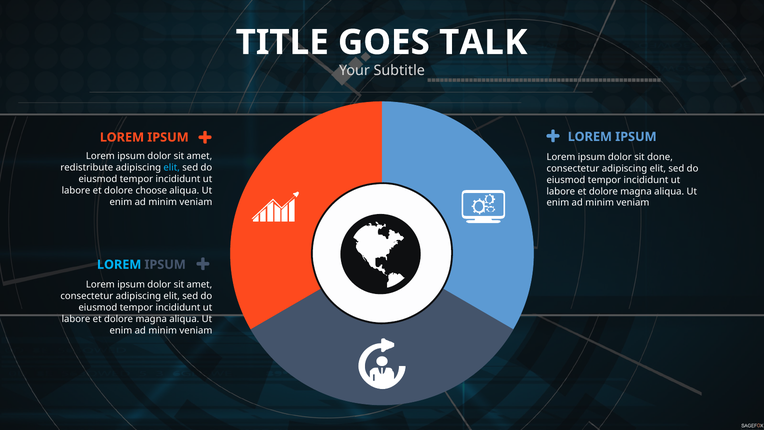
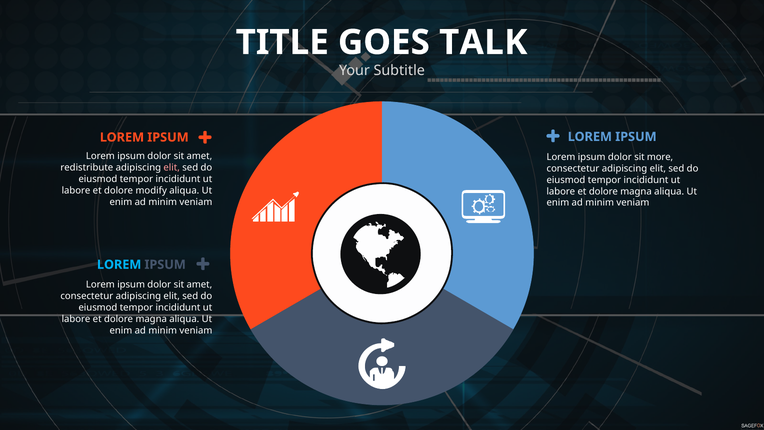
done: done -> more (660, 157)
elit colour: light blue -> pink (172, 168)
choose: choose -> modify (151, 191)
